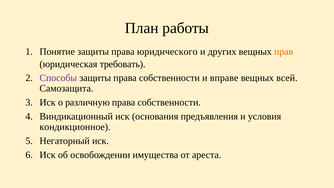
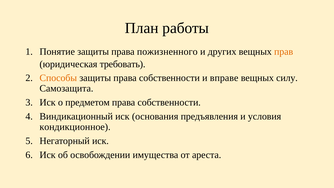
юридического: юридического -> пожизненного (167, 52)
Способы colour: purple -> orange (58, 78)
всей: всей -> силу (287, 78)
различную: различную -> предметом (87, 102)
